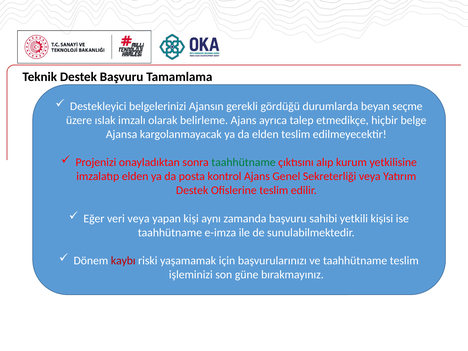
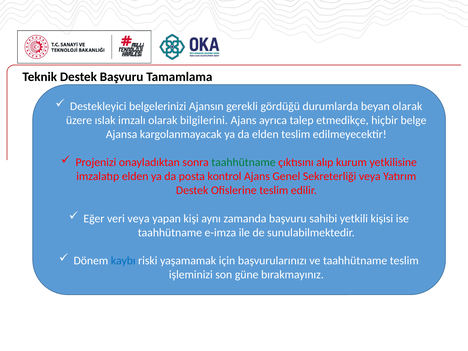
beyan seçme: seçme -> olarak (407, 106)
belirleme: belirleme -> bilgilerini (204, 120)
kaybı colour: red -> blue (123, 261)
